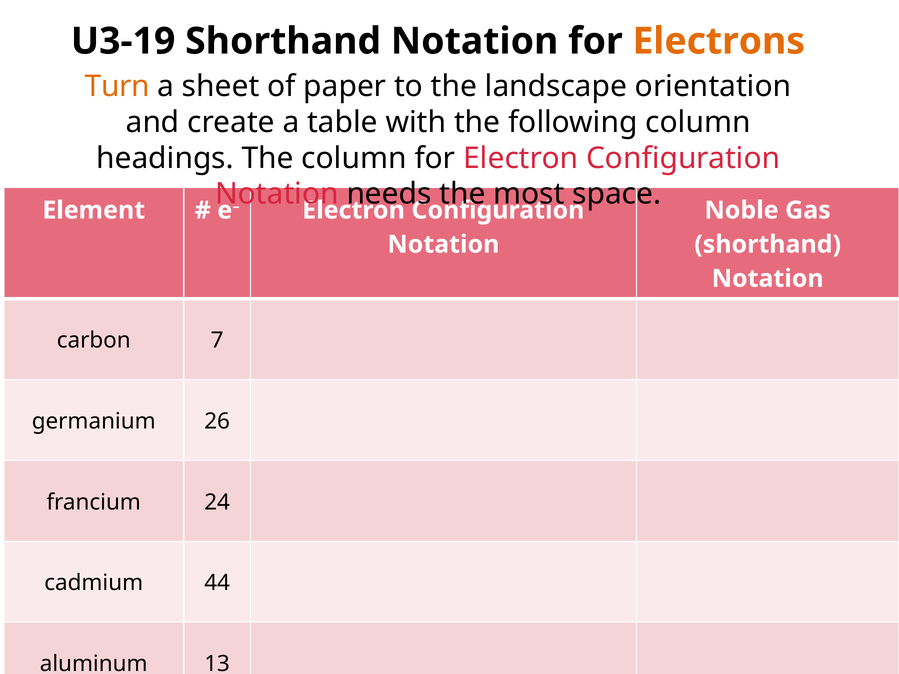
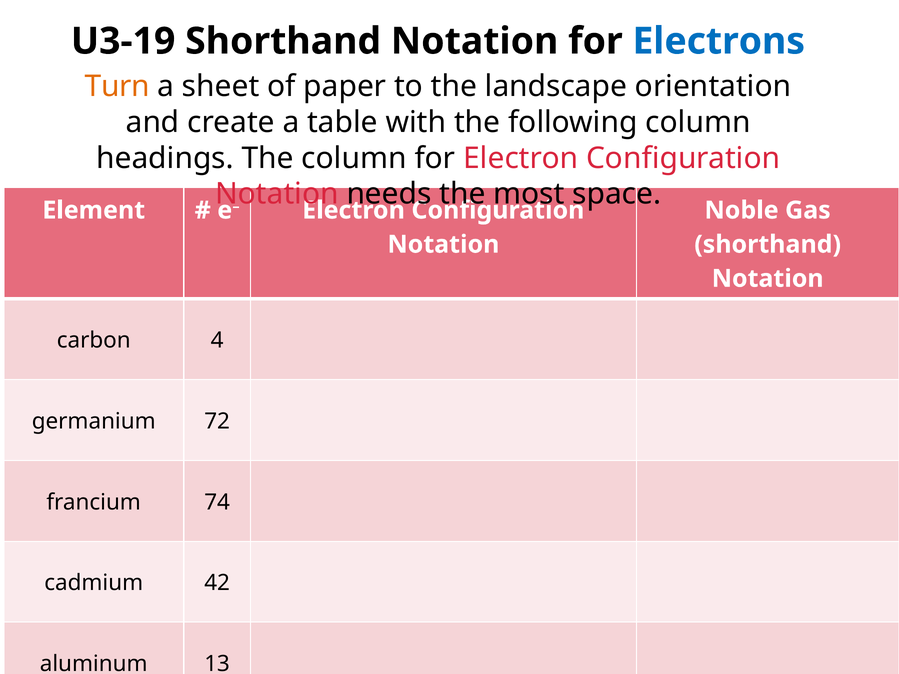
Electrons colour: orange -> blue (719, 41)
7: 7 -> 4 (217, 341)
26: 26 -> 72 (217, 421)
24: 24 -> 74 (217, 502)
44: 44 -> 42 (217, 583)
